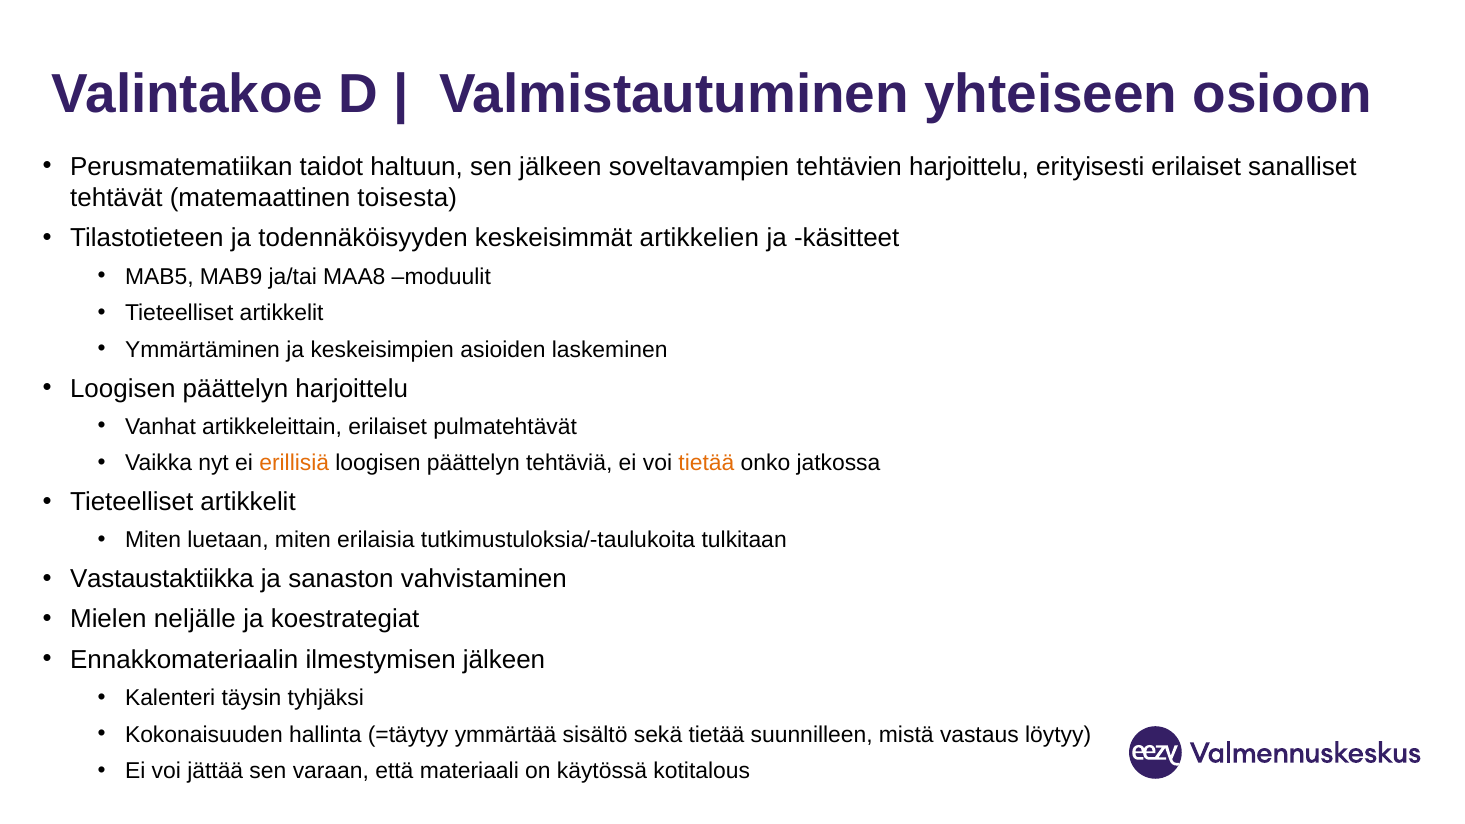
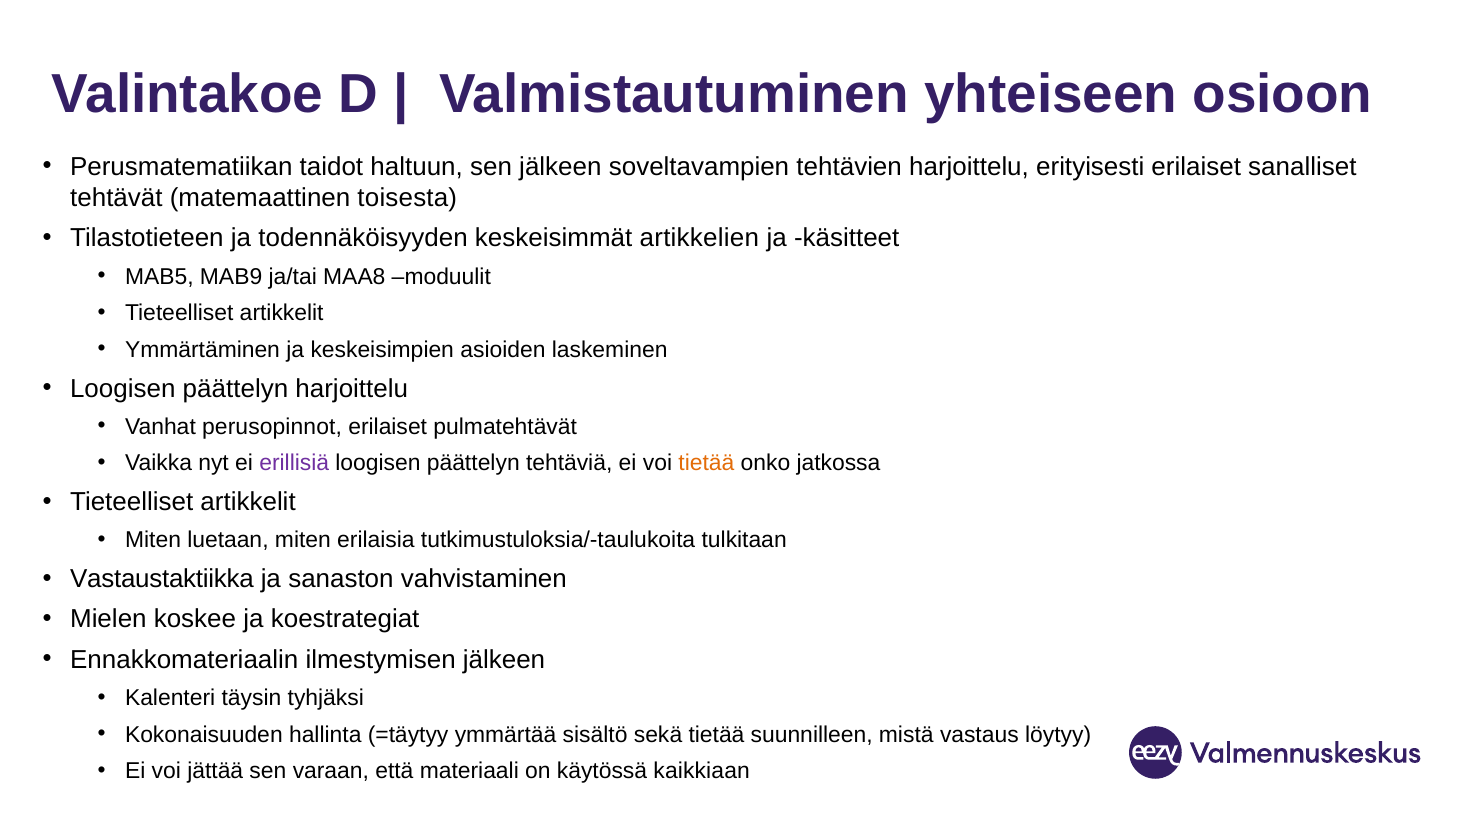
artikkeleittain: artikkeleittain -> perusopinnot (272, 427)
erillisiä colour: orange -> purple (294, 463)
neljälle: neljälle -> koskee (195, 619)
kotitalous: kotitalous -> kaikkiaan (702, 771)
